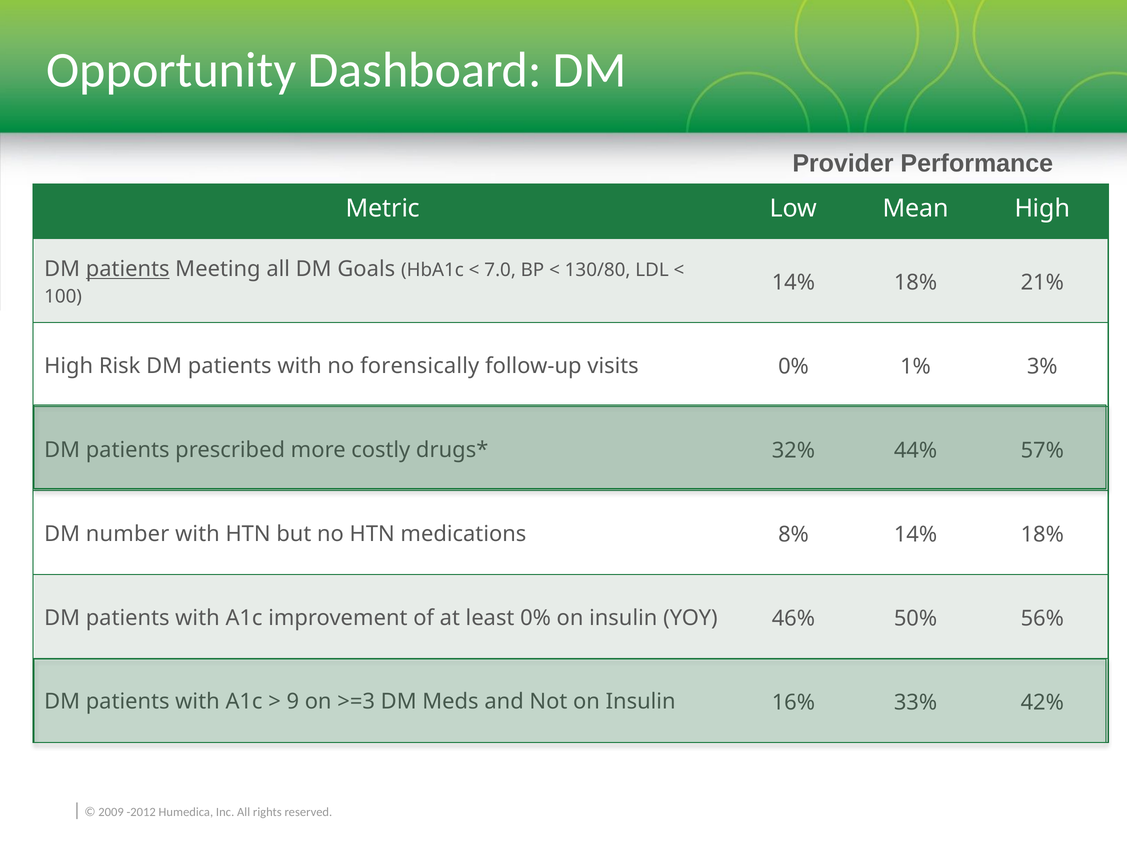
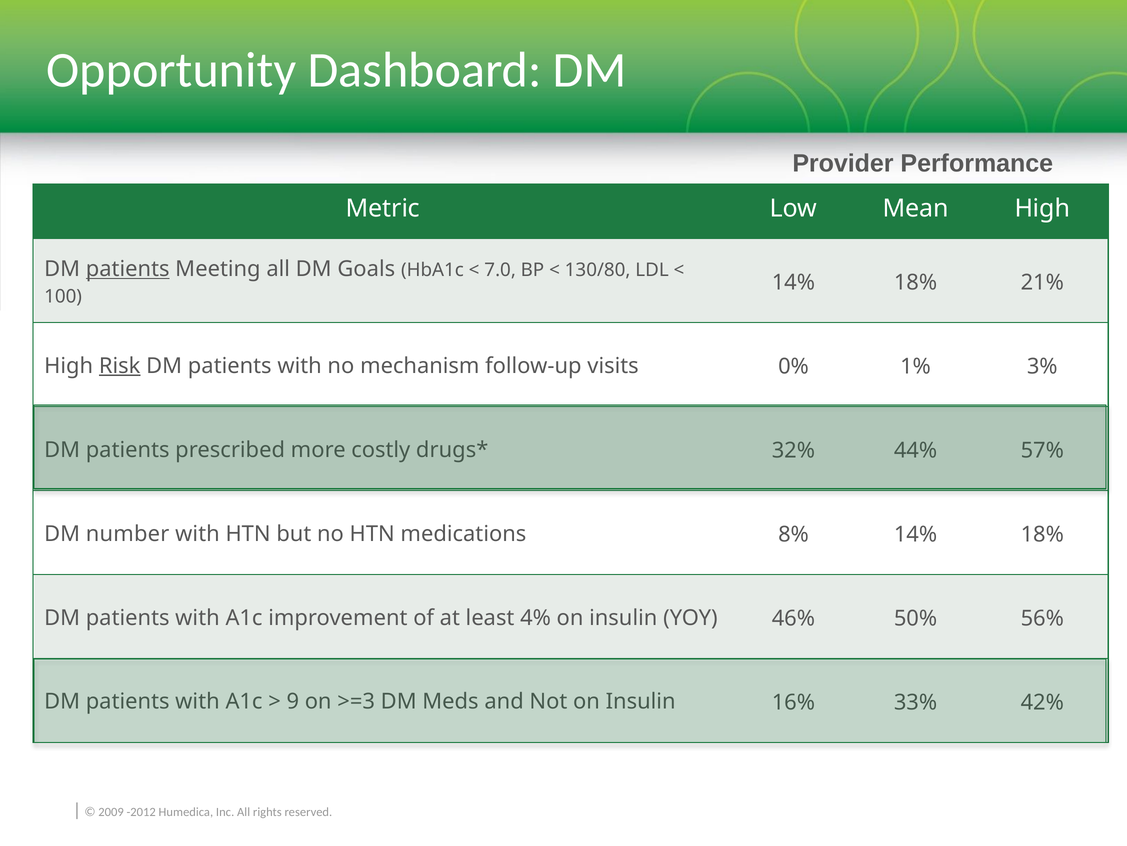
Risk underline: none -> present (120, 366)
forensically: forensically -> mechanism (420, 366)
least 0%: 0% -> 4% (536, 617)
